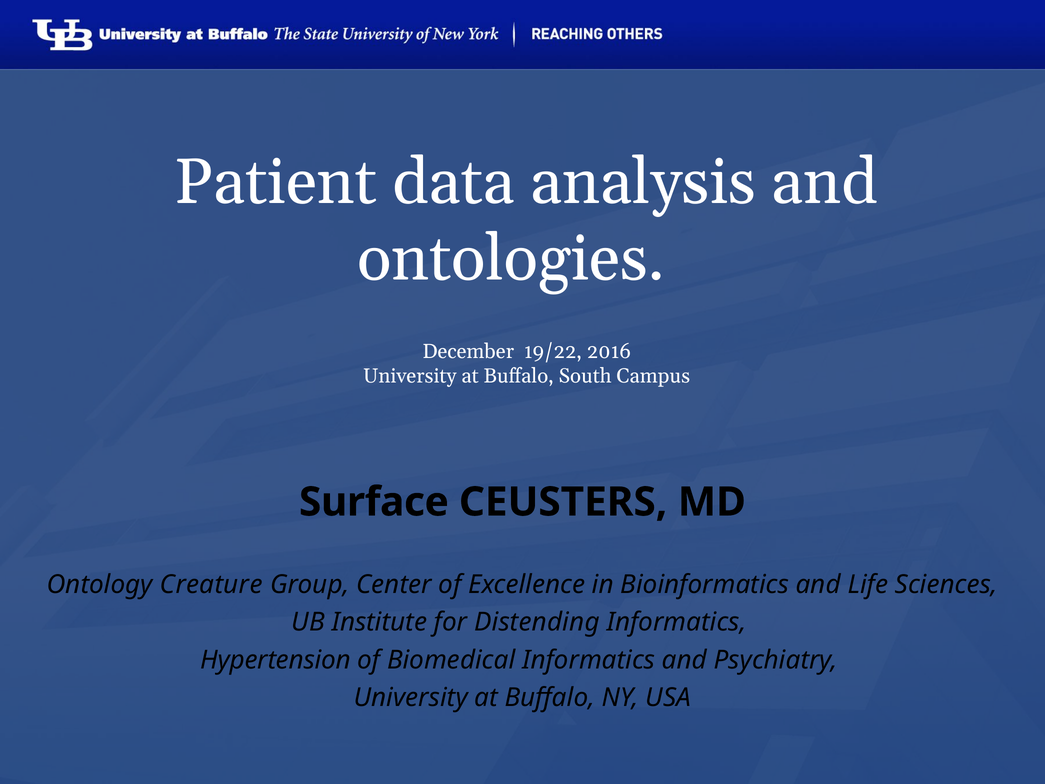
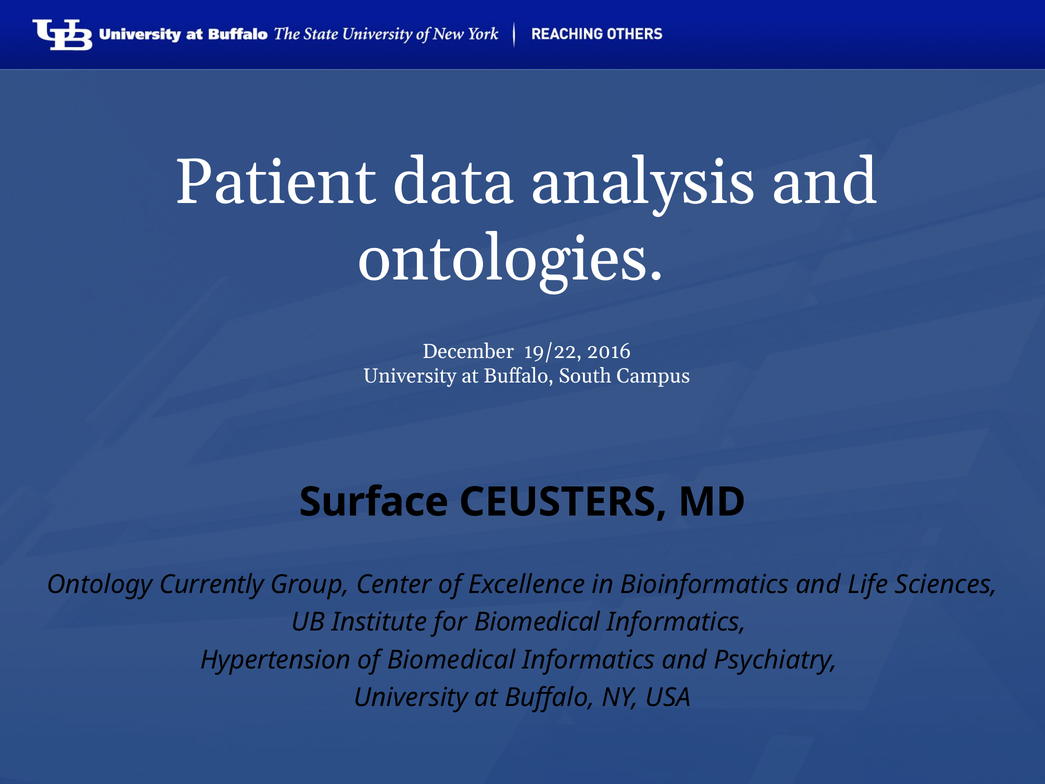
Creature: Creature -> Currently (212, 585)
for Distending: Distending -> Biomedical (537, 622)
